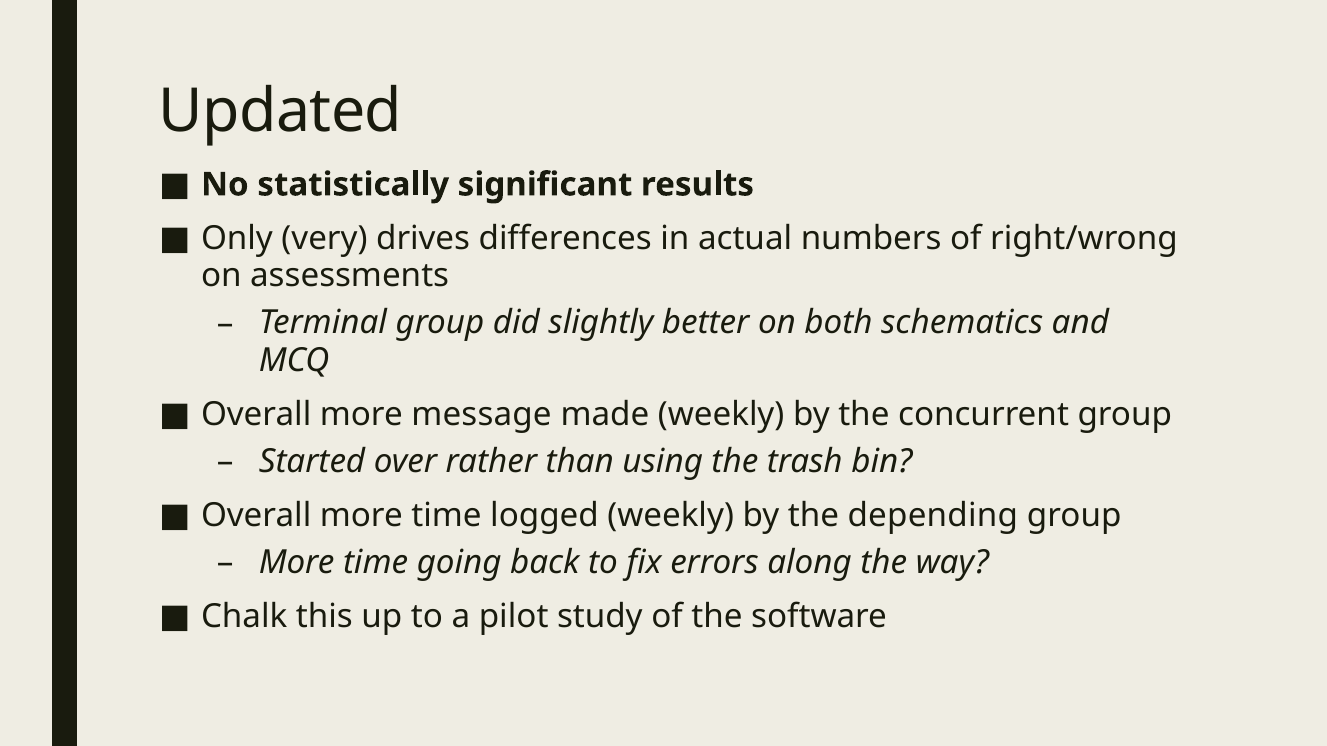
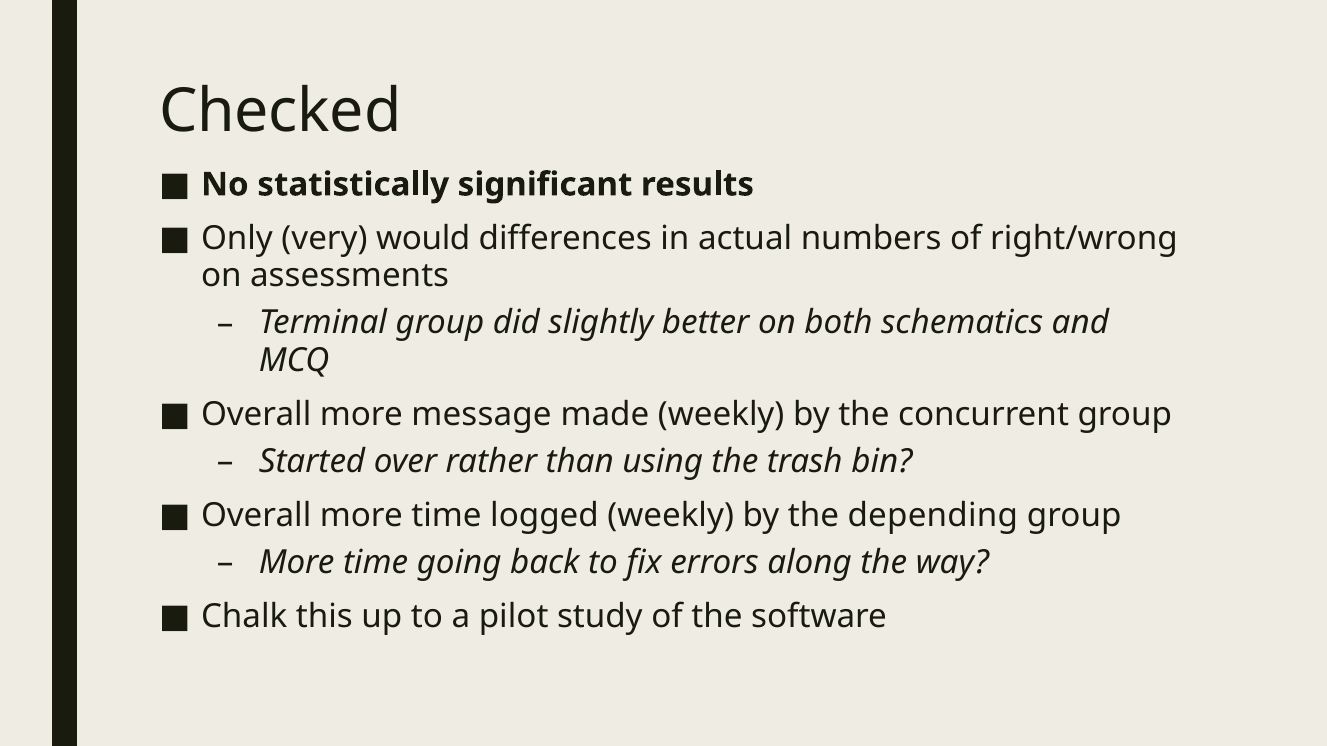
Updated: Updated -> Checked (280, 112)
drives: drives -> would (423, 239)
